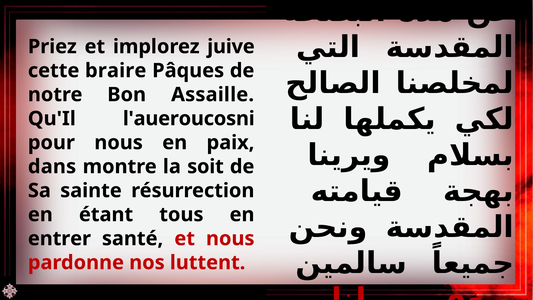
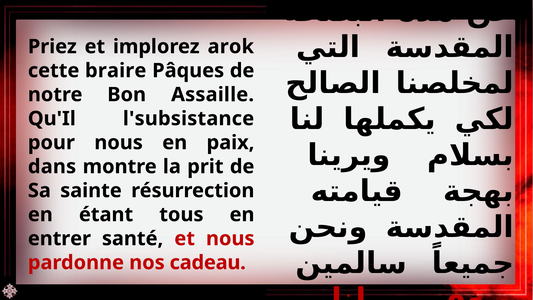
juive: juive -> arok (231, 47)
l'aueroucosni: l'aueroucosni -> l'subsistance (189, 119)
soit: soit -> prit (205, 166)
luttent: luttent -> cadeau (208, 262)
